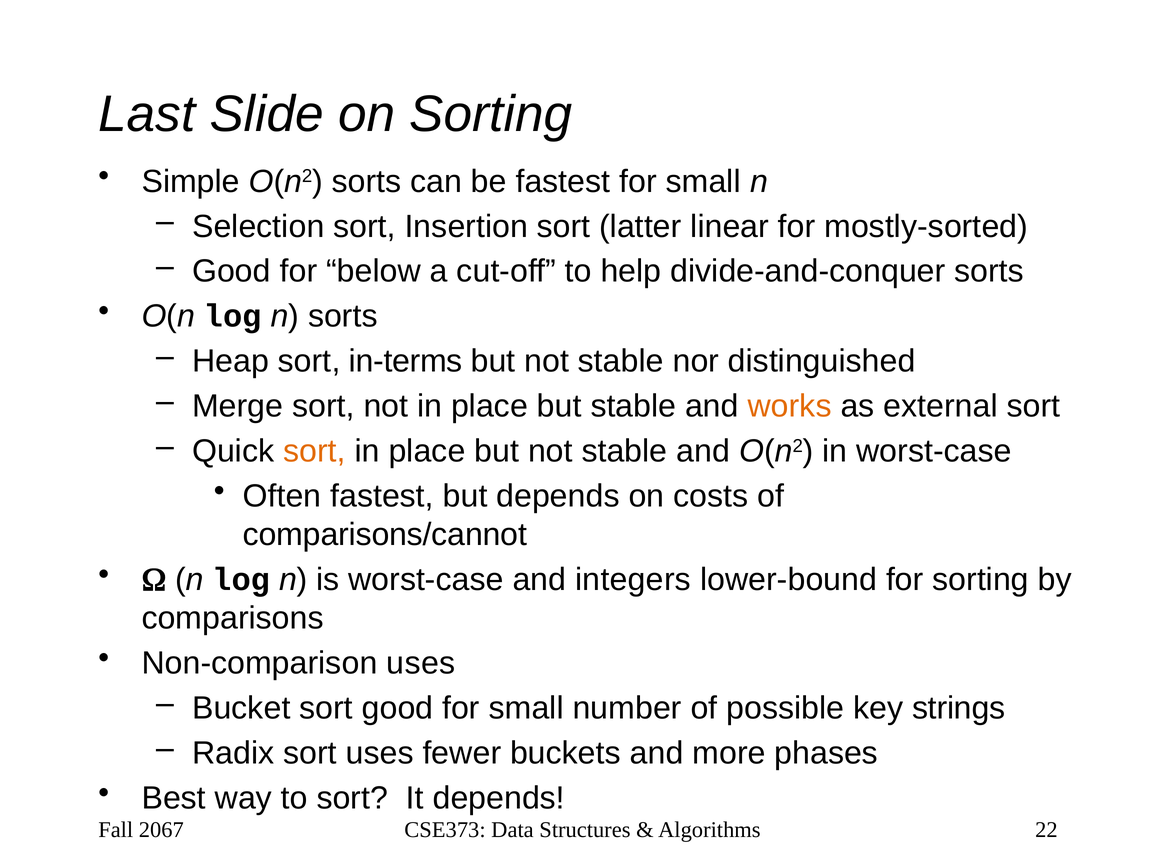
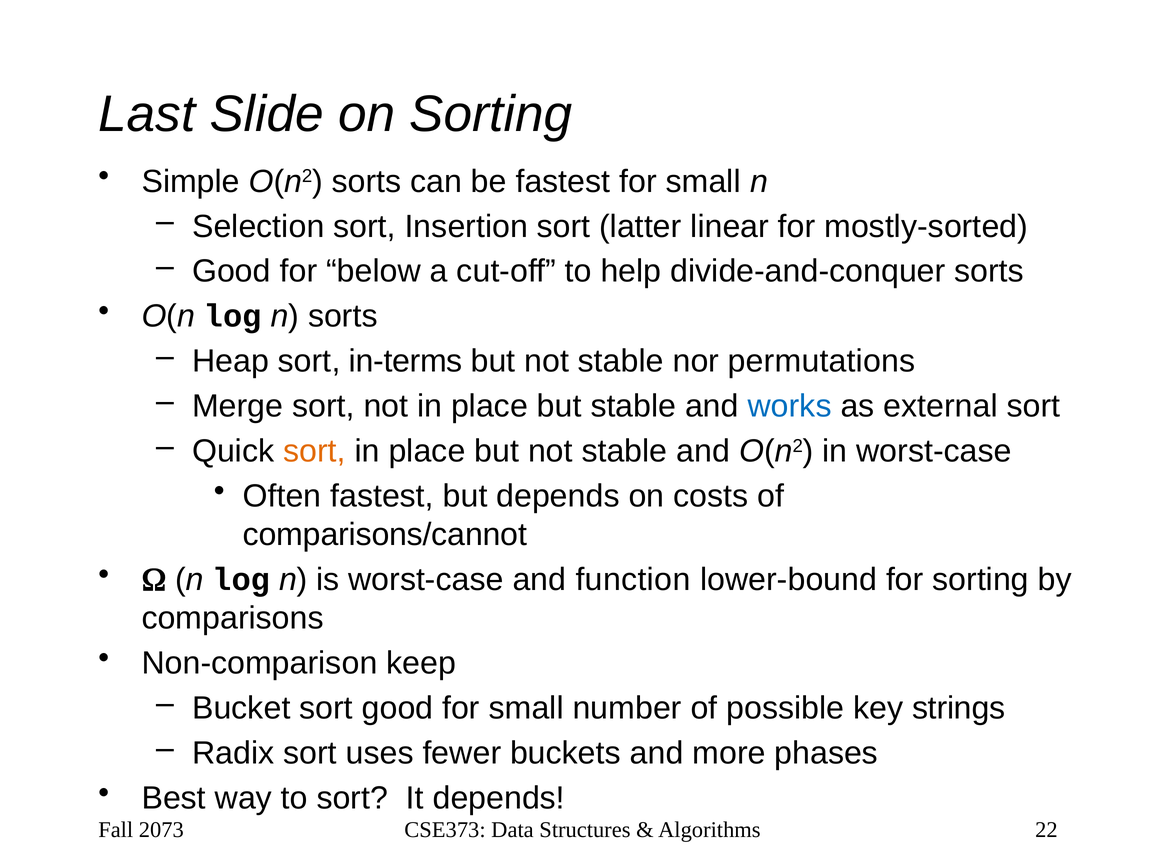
distinguished: distinguished -> permutations (822, 361)
works colour: orange -> blue (790, 406)
integers: integers -> function (633, 580)
Non-comparison uses: uses -> keep (421, 663)
2067: 2067 -> 2073 (161, 830)
